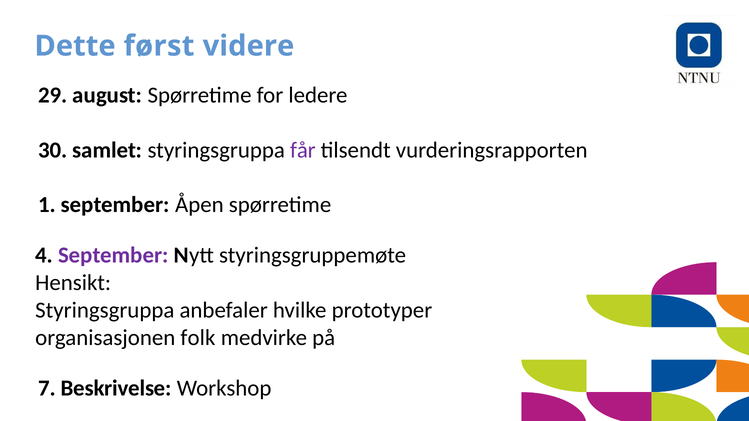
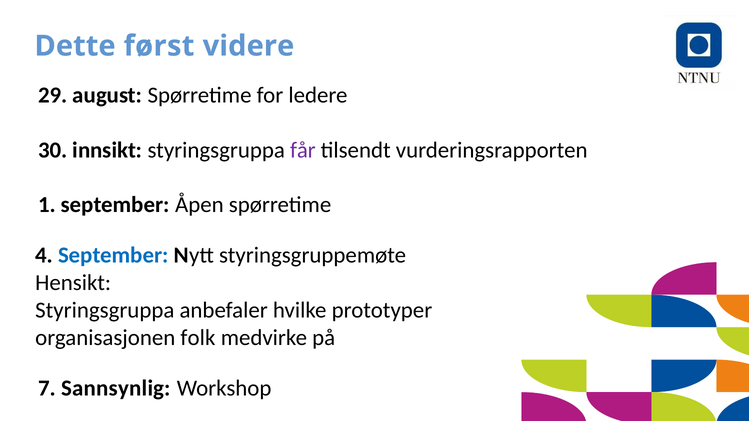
samlet: samlet -> innsikt (107, 150)
September colour: purple -> blue (113, 255)
Beskrivelse: Beskrivelse -> Sannsynlig (116, 388)
